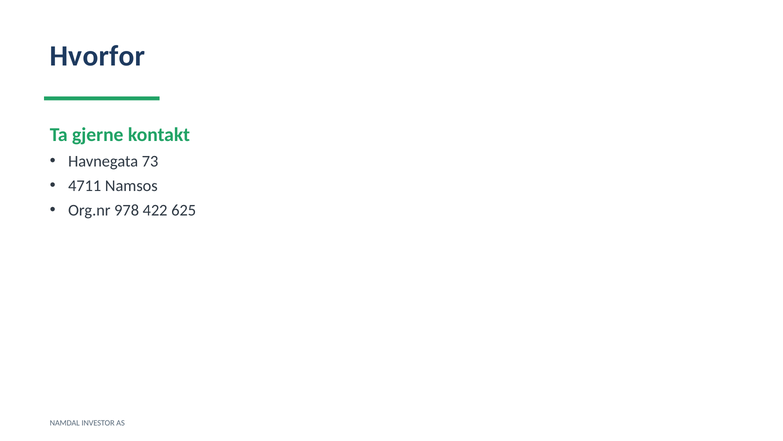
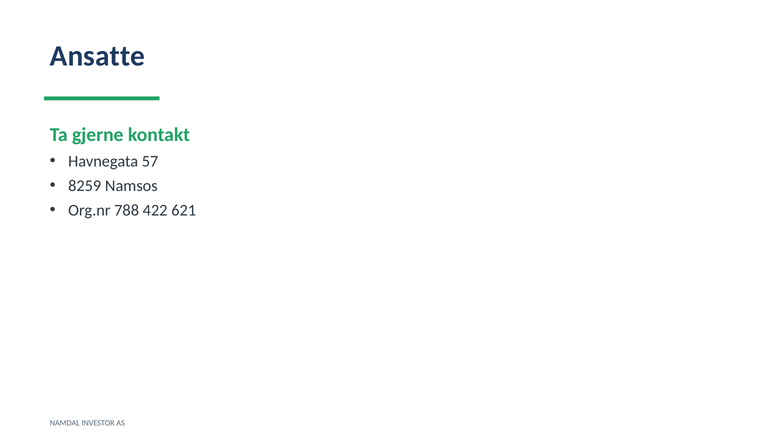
Hvorfor: Hvorfor -> Ansatte (97, 56)
73: 73 -> 57 (150, 161)
4711: 4711 -> 8259 (85, 185)
978: 978 -> 788 (127, 210)
625: 625 -> 621 (184, 210)
